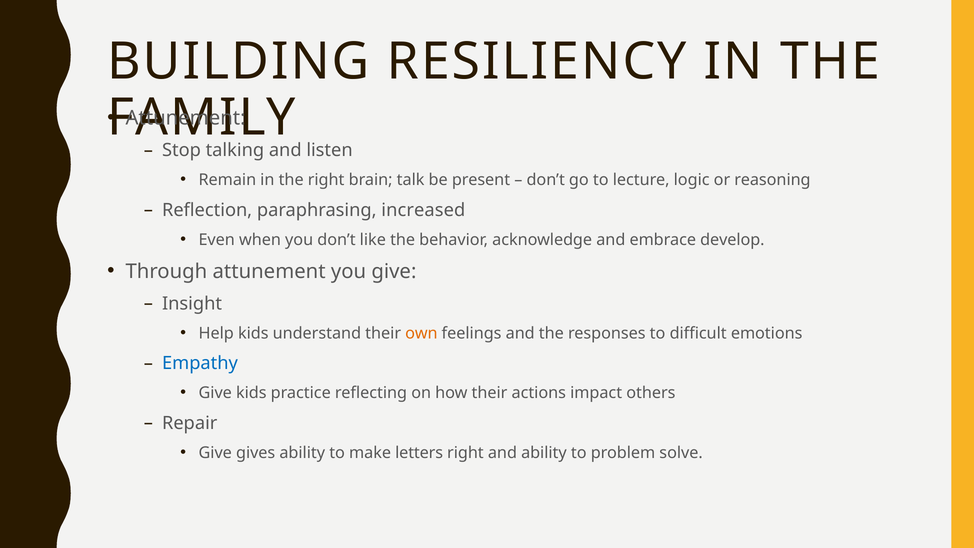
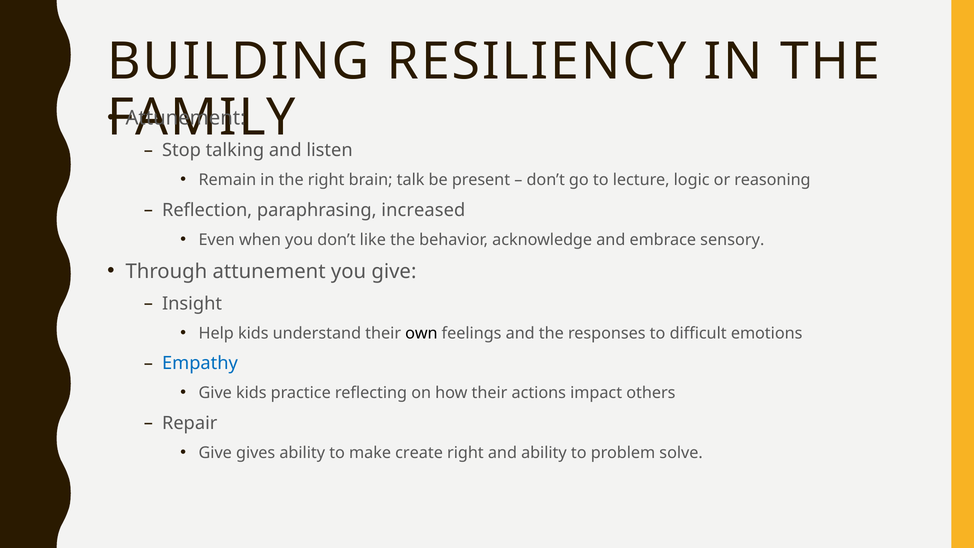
develop: develop -> sensory (732, 240)
own colour: orange -> black (421, 333)
letters: letters -> create (419, 453)
